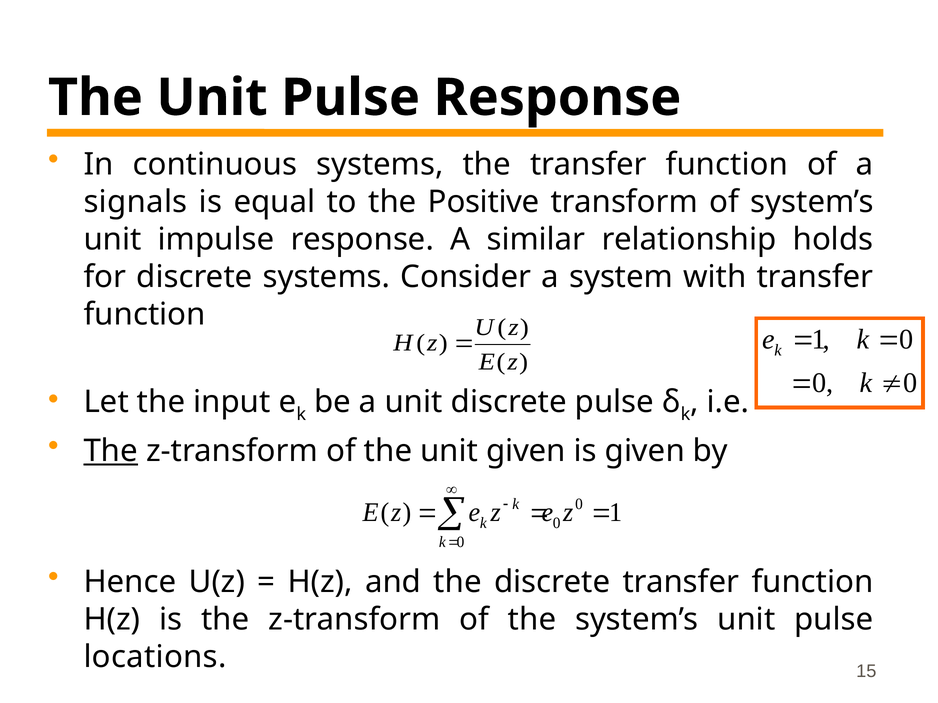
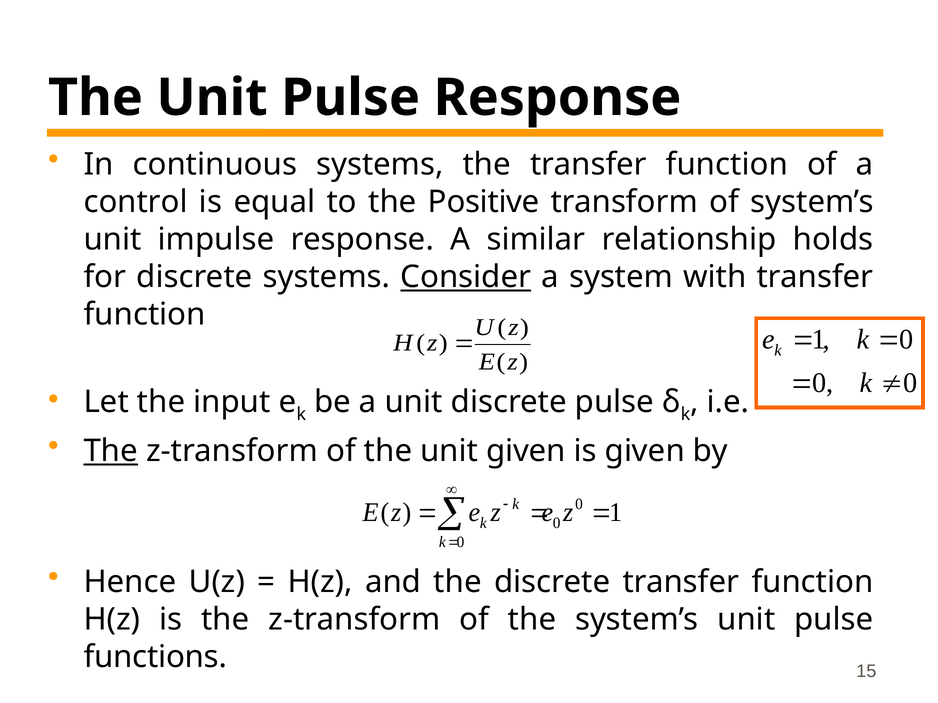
signals: signals -> control (136, 202)
Consider underline: none -> present (466, 277)
locations: locations -> functions (155, 658)
